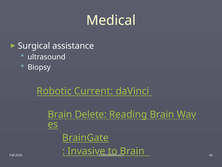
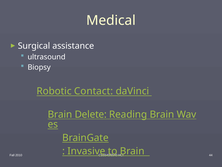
Current: Current -> Contact (94, 91)
